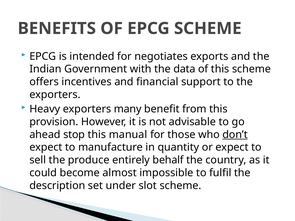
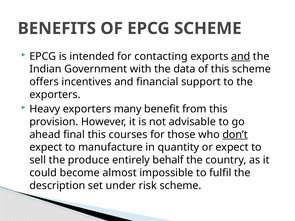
negotiates: negotiates -> contacting (161, 56)
and underline: none -> present (241, 56)
stop: stop -> final (74, 135)
manual: manual -> courses (128, 135)
slot: slot -> risk (148, 186)
